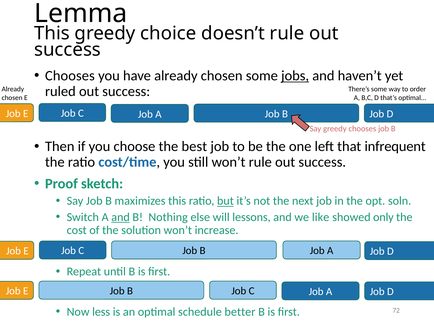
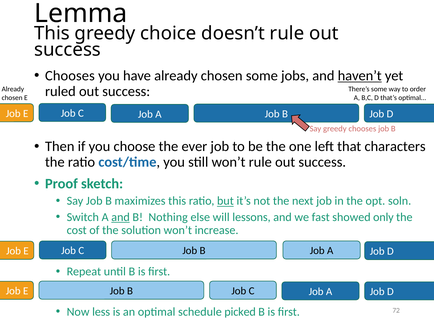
jobs underline: present -> none (295, 76)
haven’t underline: none -> present (360, 76)
best: best -> ever (194, 147)
infrequent: infrequent -> characters (395, 147)
like: like -> fast (321, 217)
better: better -> picked (240, 312)
